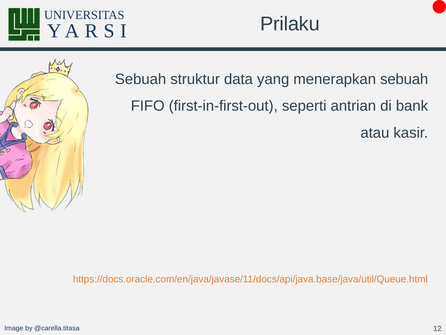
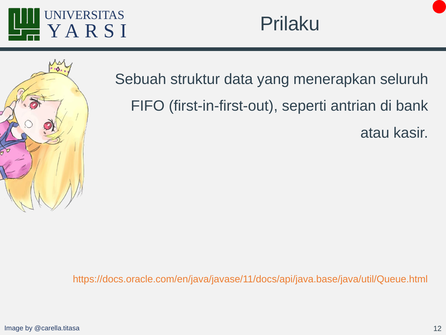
menerapkan sebuah: sebuah -> seluruh (404, 79)
